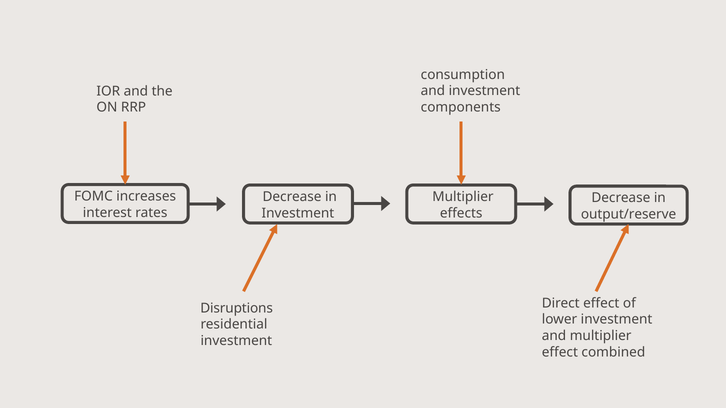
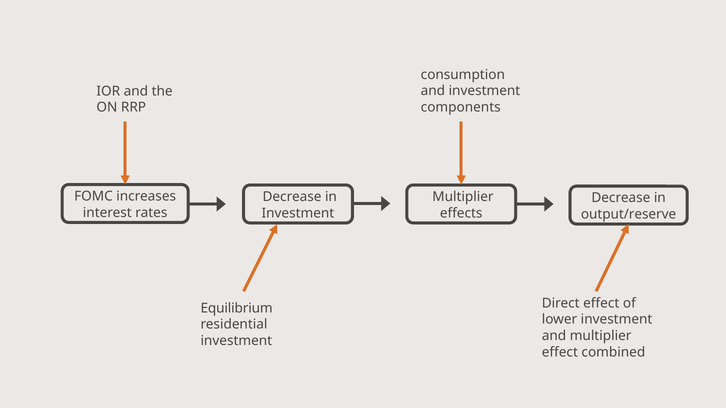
Disruptions: Disruptions -> Equilibrium (237, 308)
